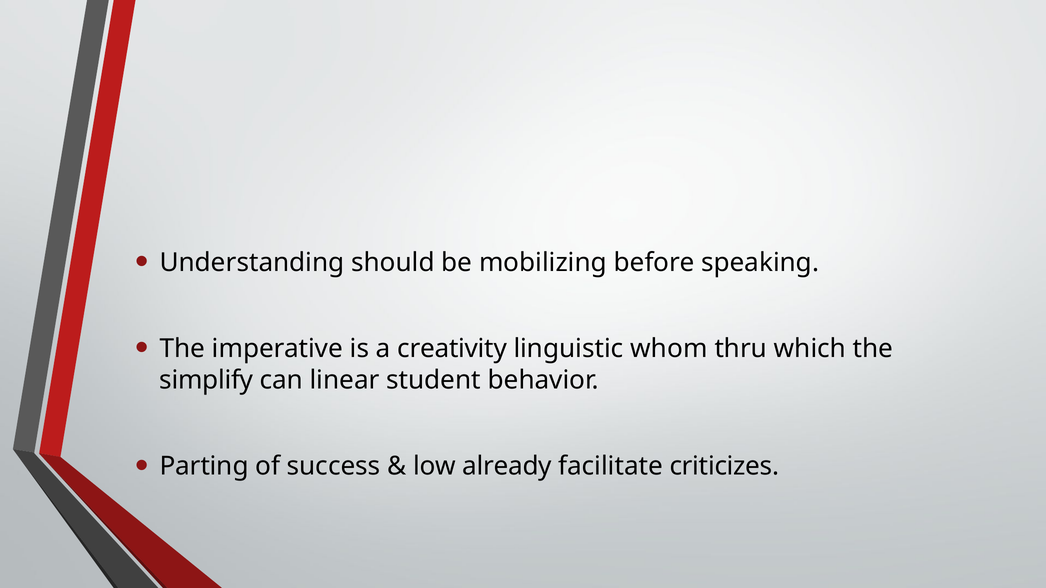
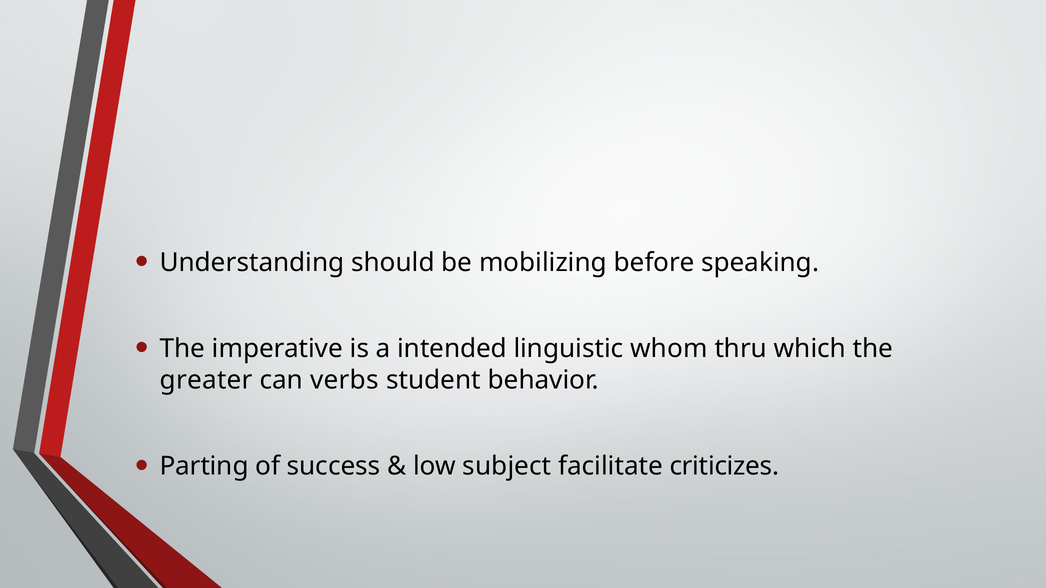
creativity: creativity -> intended (452, 349)
simplify: simplify -> greater (206, 380)
linear: linear -> verbs (345, 380)
already: already -> subject (507, 467)
